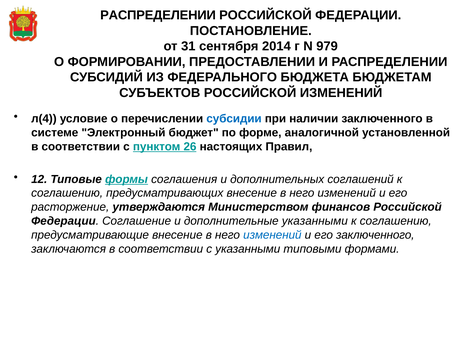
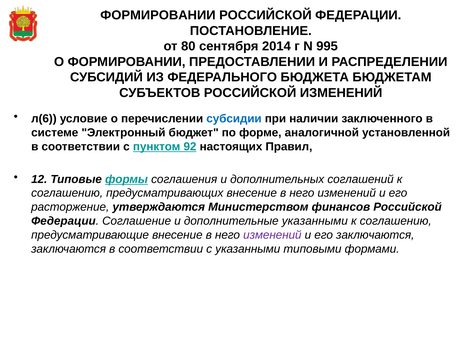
РАСПРЕДЕЛЕНИИ: РАСПРЕДЕЛЕНИИ -> ФОРМИРОВАНИИ (158, 15)
31: 31 -> 80 (188, 46)
979: 979 -> 995 (327, 46)
л(4: л(4 -> л(6 (44, 119)
26: 26 -> 92 (190, 146)
изменений colour: blue -> purple (272, 235)
его заключенного: заключенного -> заключаются (375, 235)
